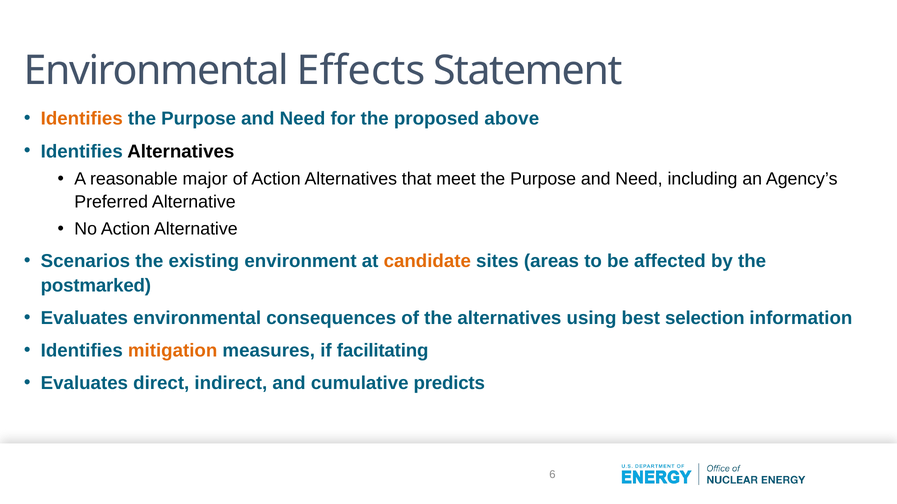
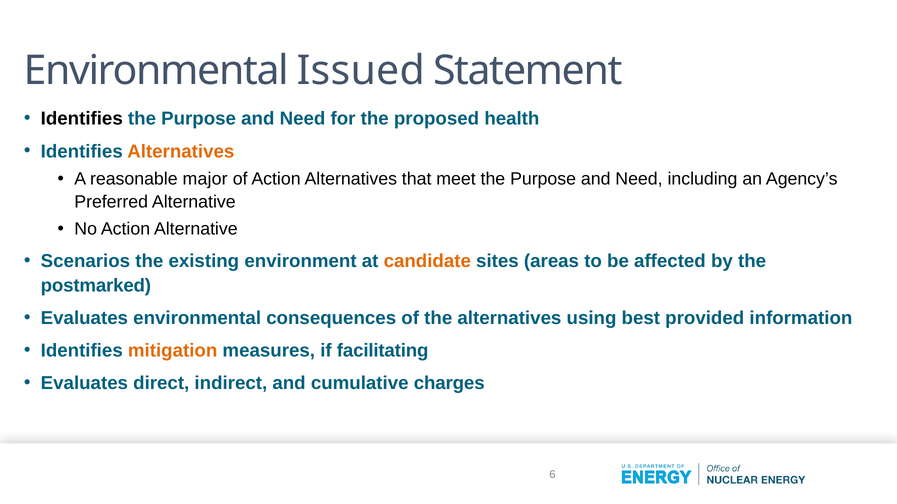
Effects: Effects -> Issued (361, 71)
Identifies colour: orange -> black (82, 119)
above: above -> health (512, 119)
Alternatives colour: black -> orange (181, 152)
selection: selection -> provided (705, 318)
predicts: predicts -> charges (449, 384)
